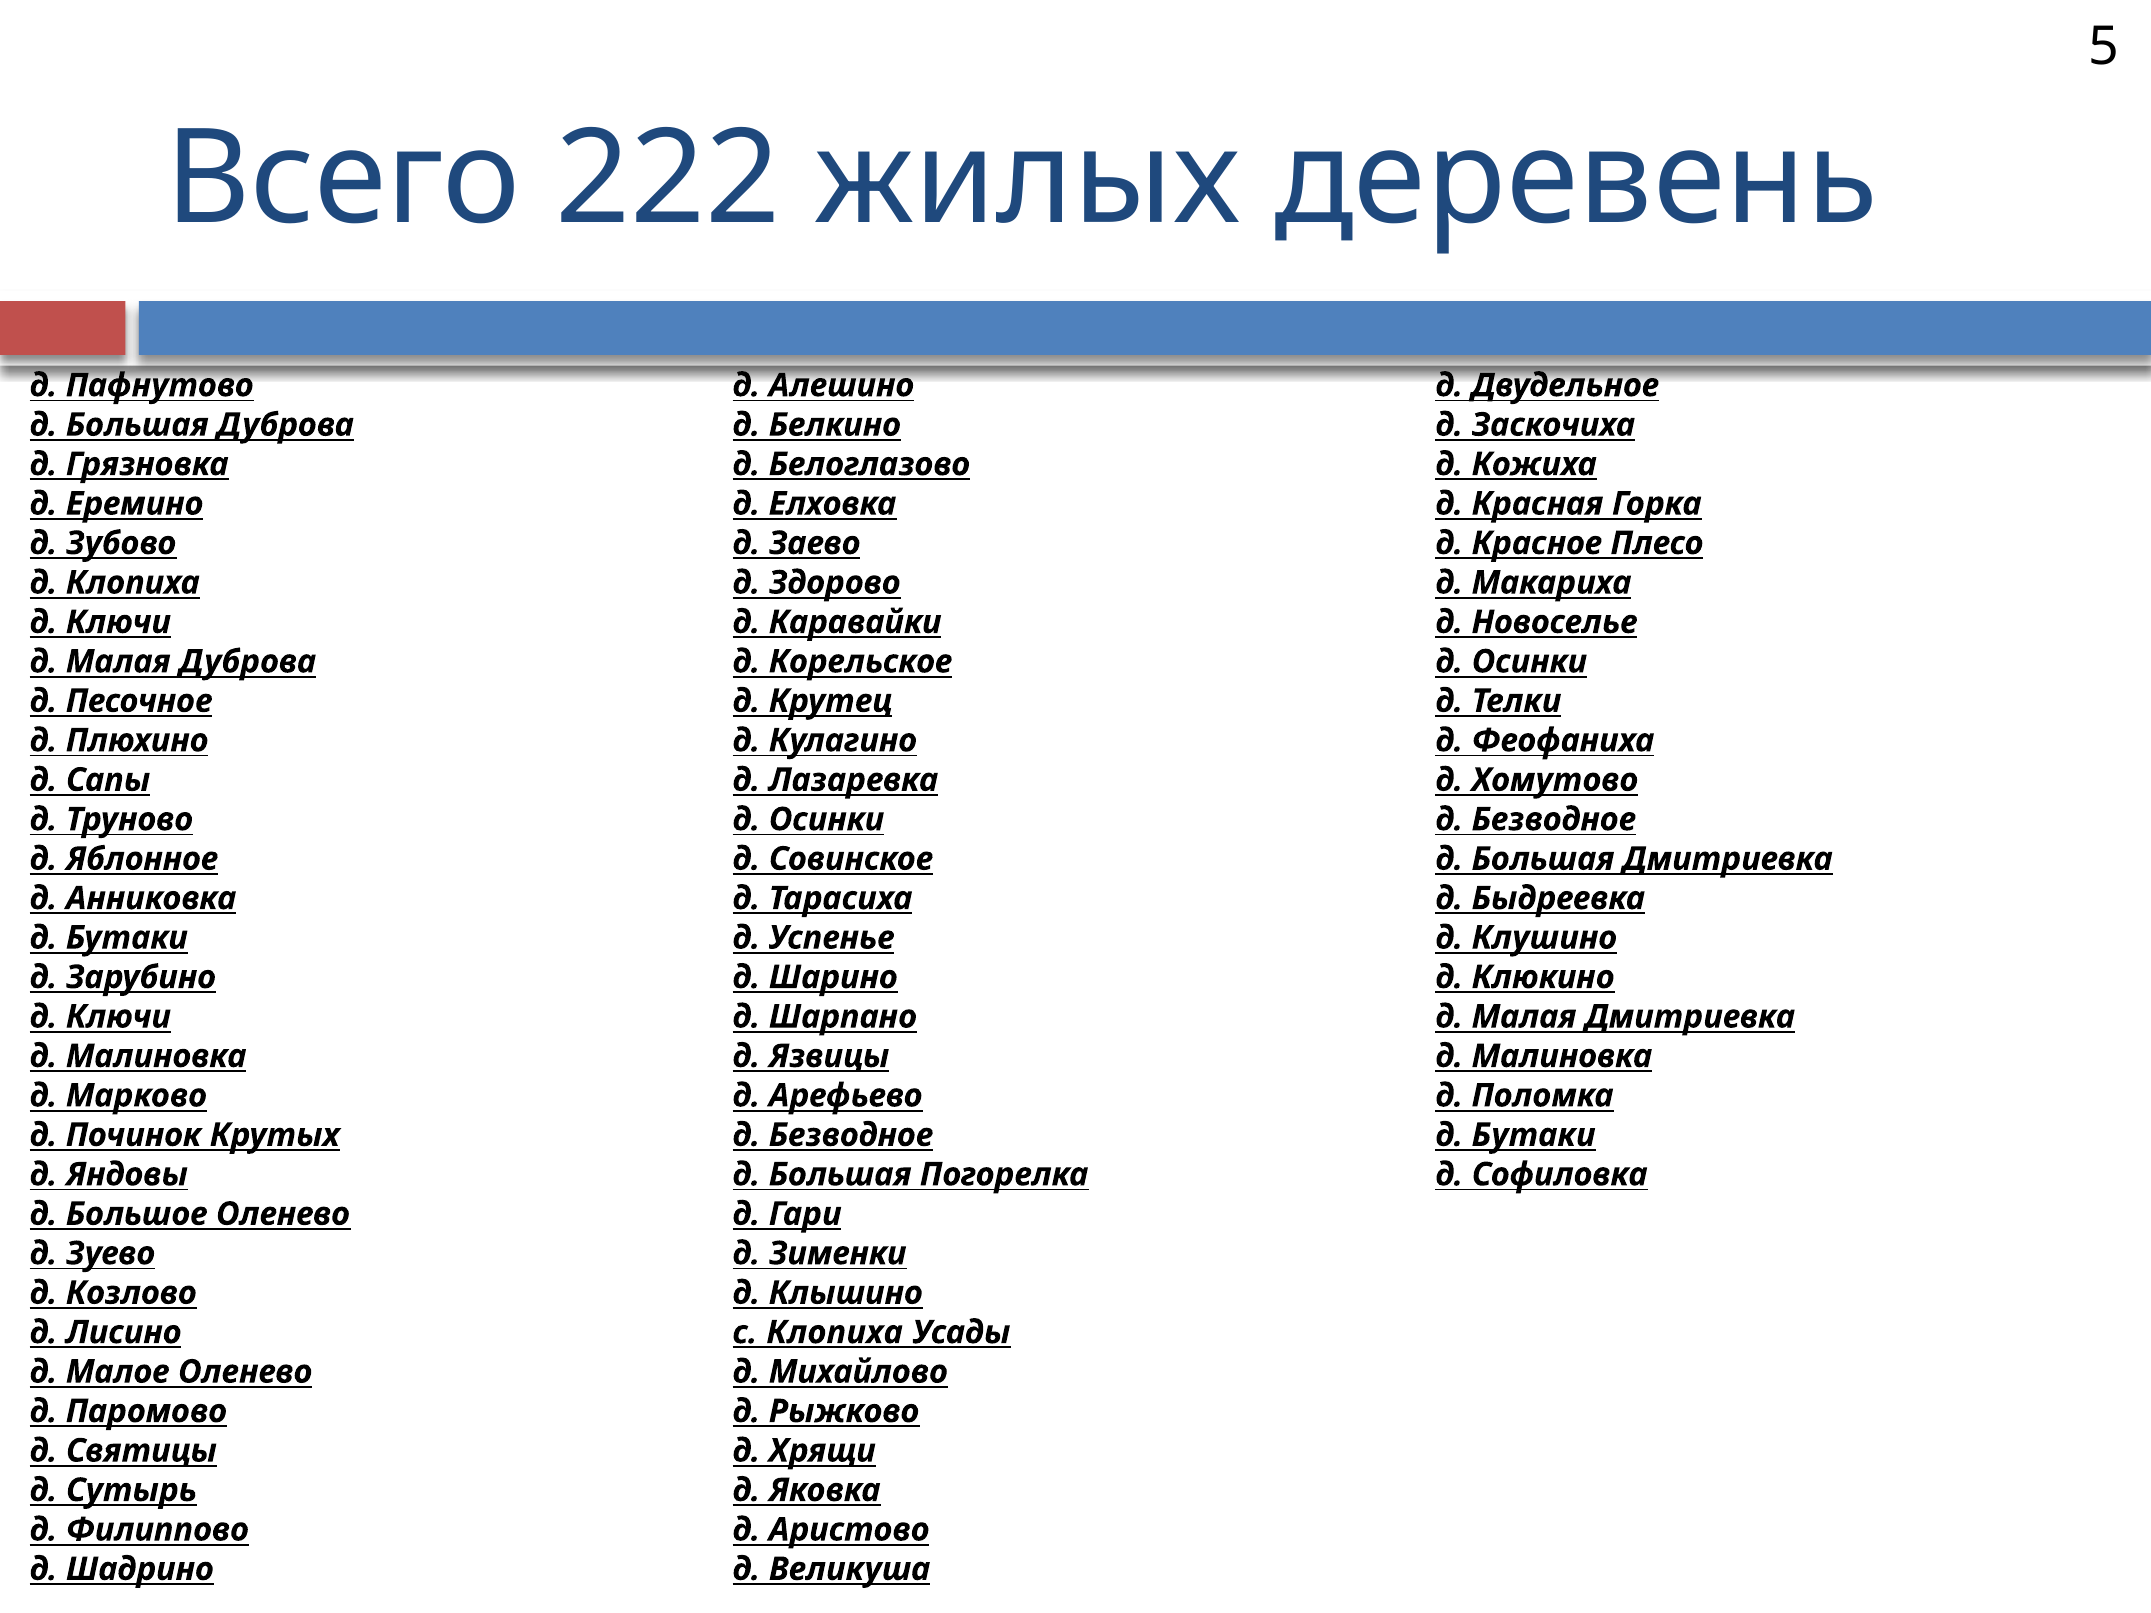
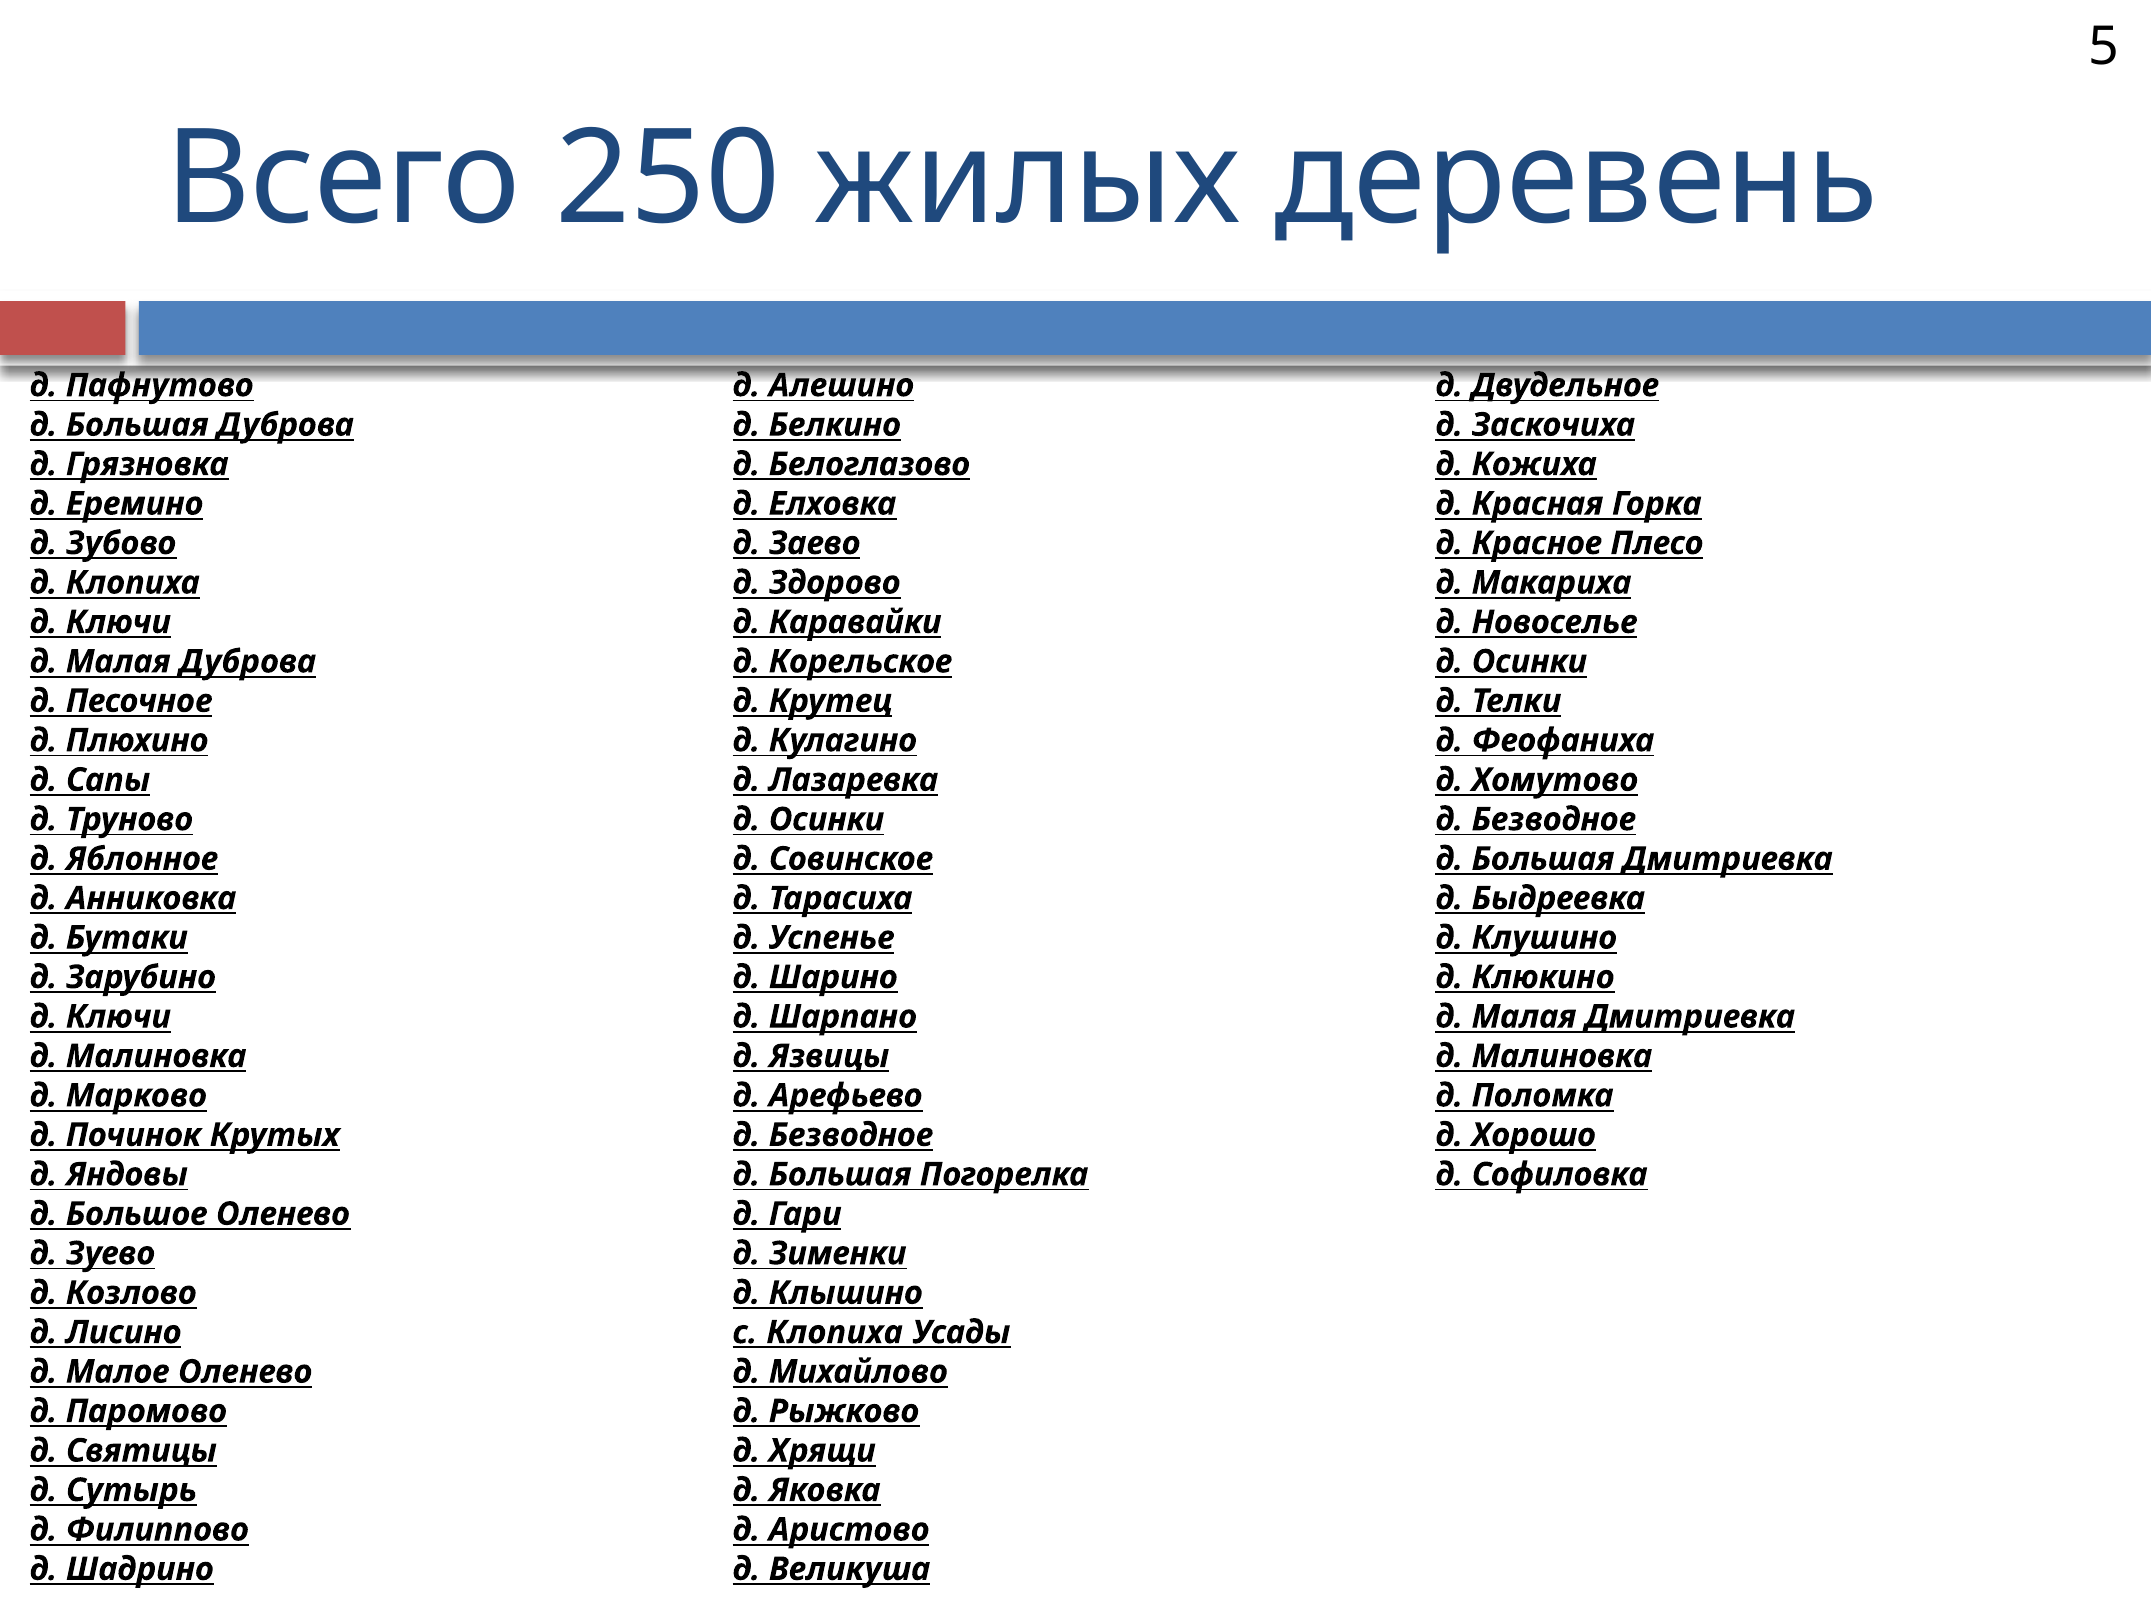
222: 222 -> 250 (668, 180)
Бутаки: Бутаки -> Хорошо (1534, 1135)
